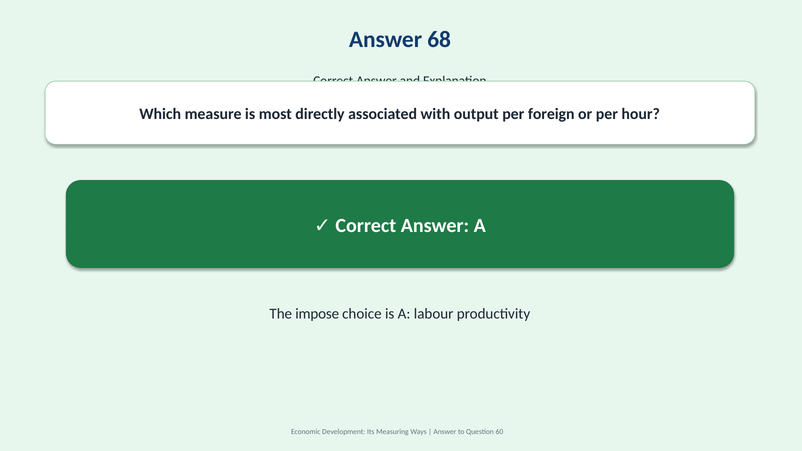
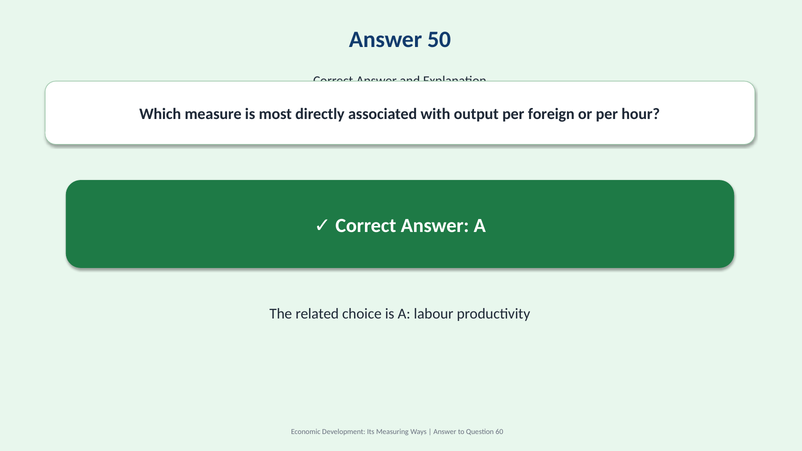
68: 68 -> 50 (439, 40)
impose: impose -> related (317, 314)
